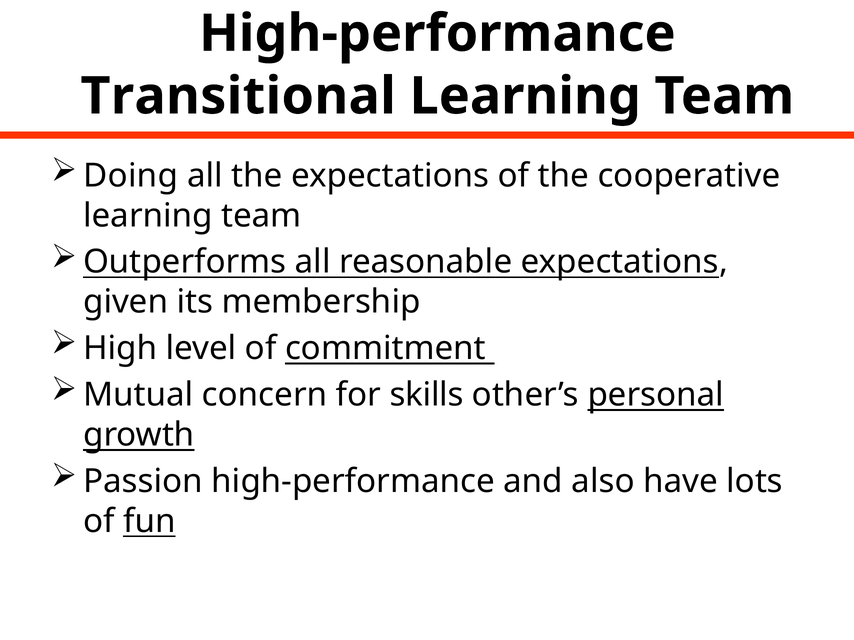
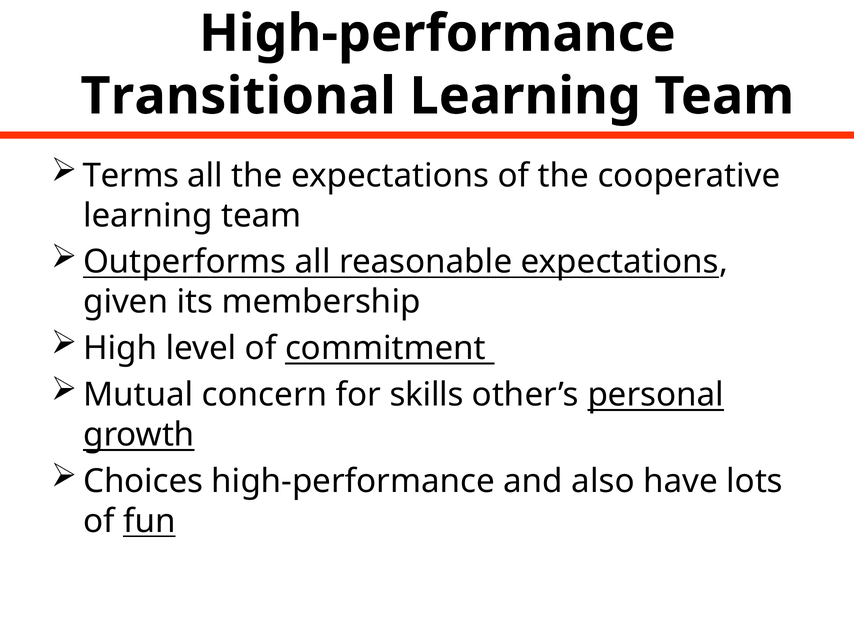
Doing: Doing -> Terms (131, 176)
Passion: Passion -> Choices (143, 482)
